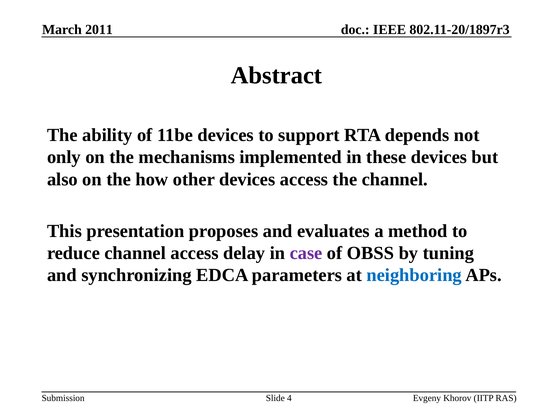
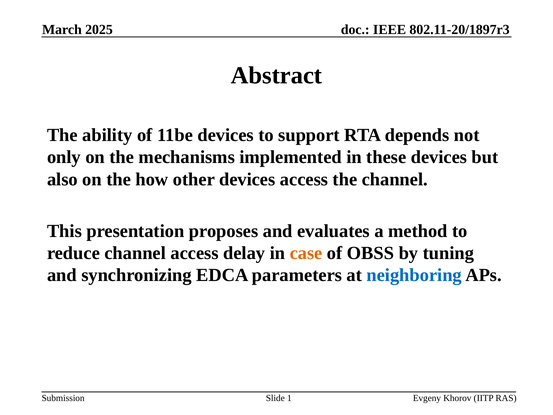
2011: 2011 -> 2025 (99, 30)
case colour: purple -> orange (306, 253)
4: 4 -> 1 (289, 398)
